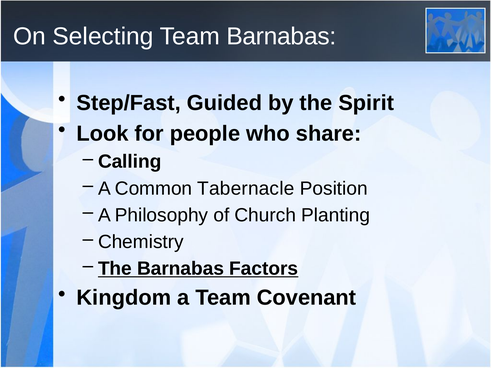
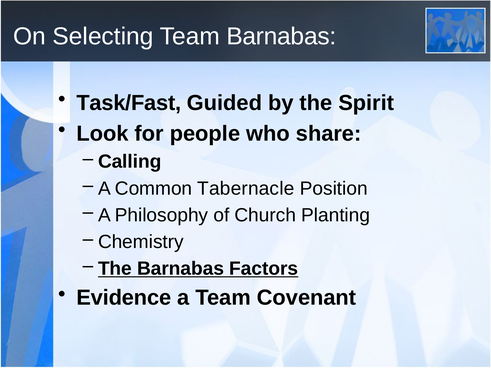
Step/Fast: Step/Fast -> Task/Fast (129, 103)
Kingdom: Kingdom -> Evidence (124, 298)
